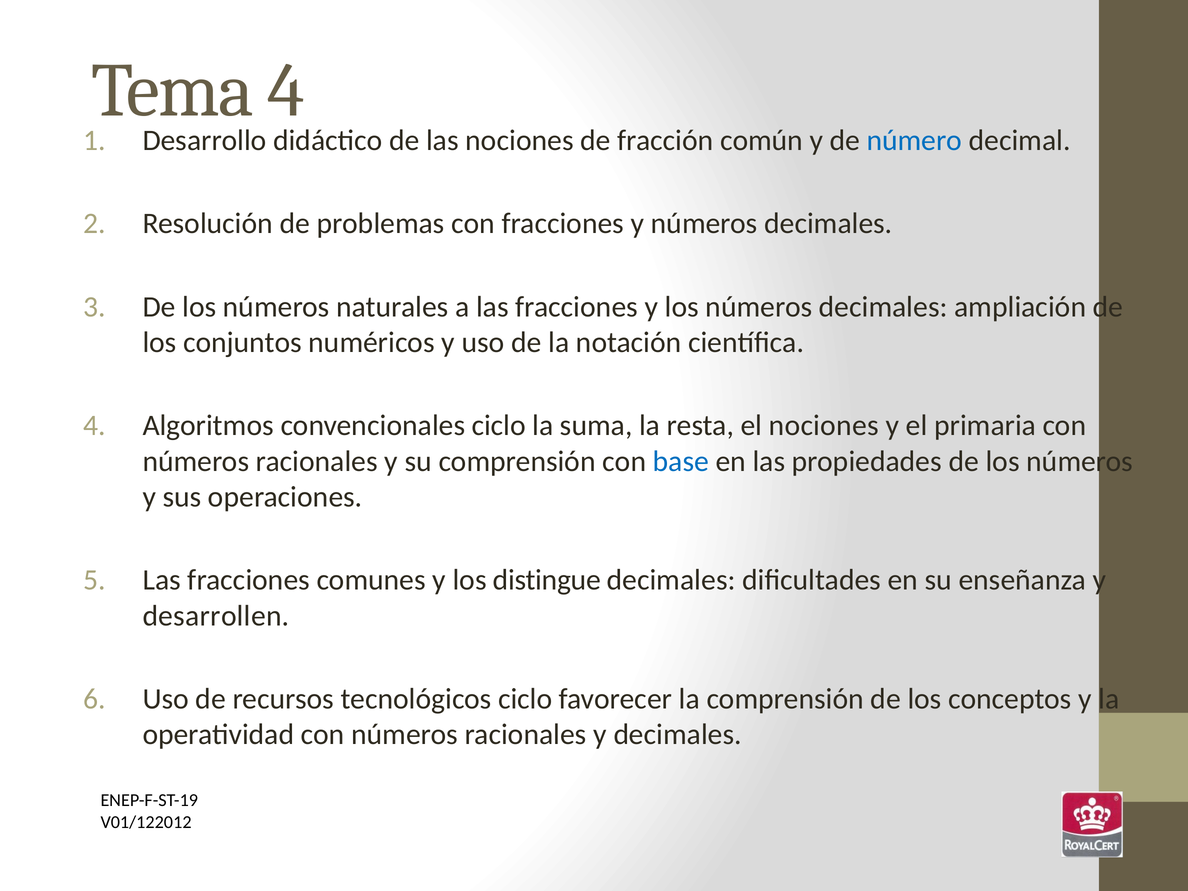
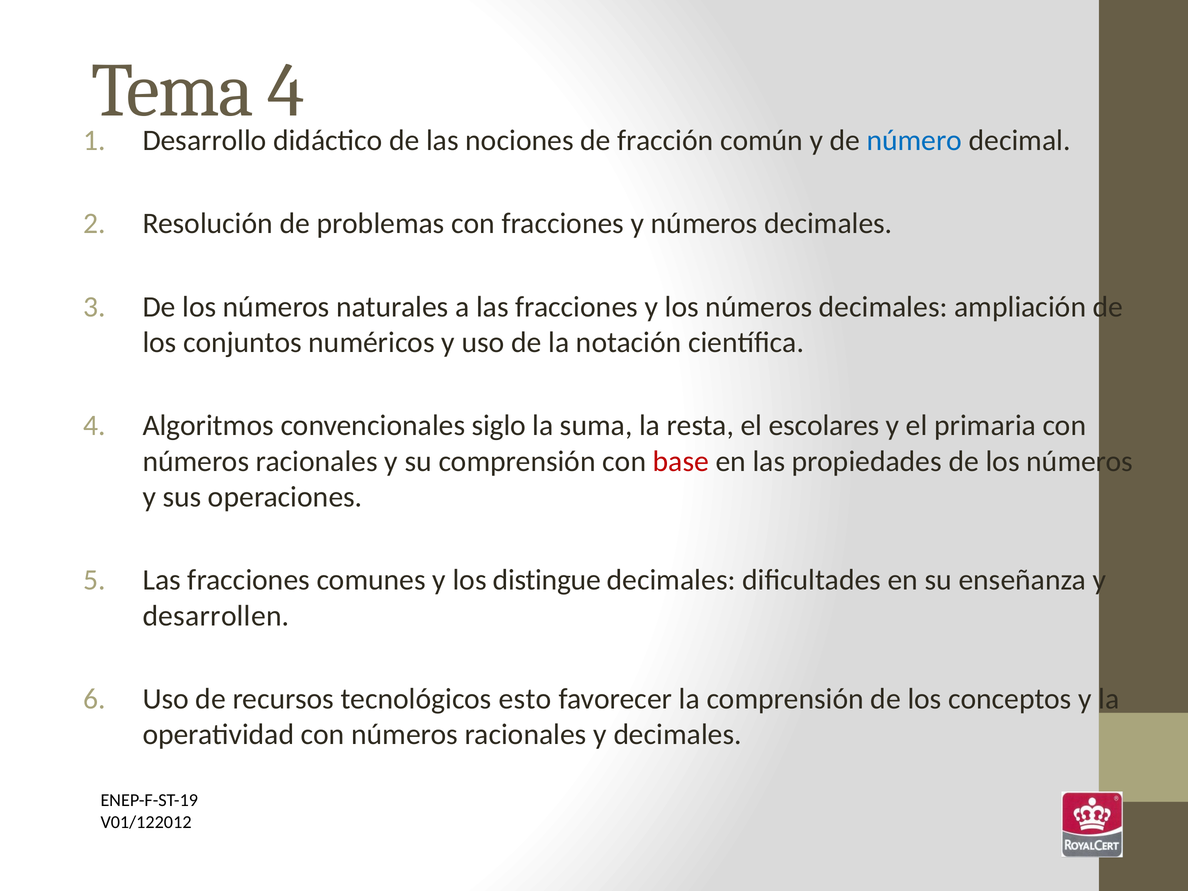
convencionales ciclo: ciclo -> siglo (499, 426)
el nociones: nociones -> escolares (824, 426)
base colour: blue -> red (681, 461)
tecnológicos ciclo: ciclo -> esto (525, 699)
